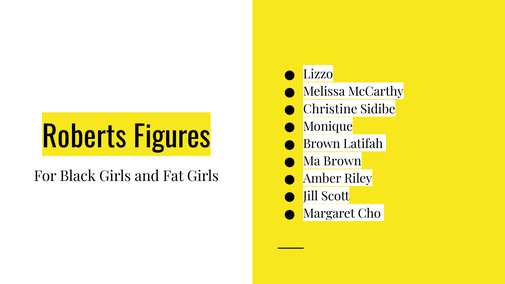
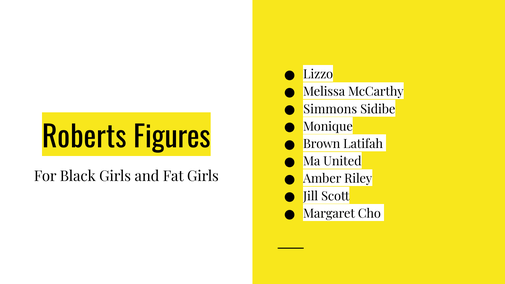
Christine: Christine -> Simmons (330, 109)
Ma Brown: Brown -> United (342, 161)
